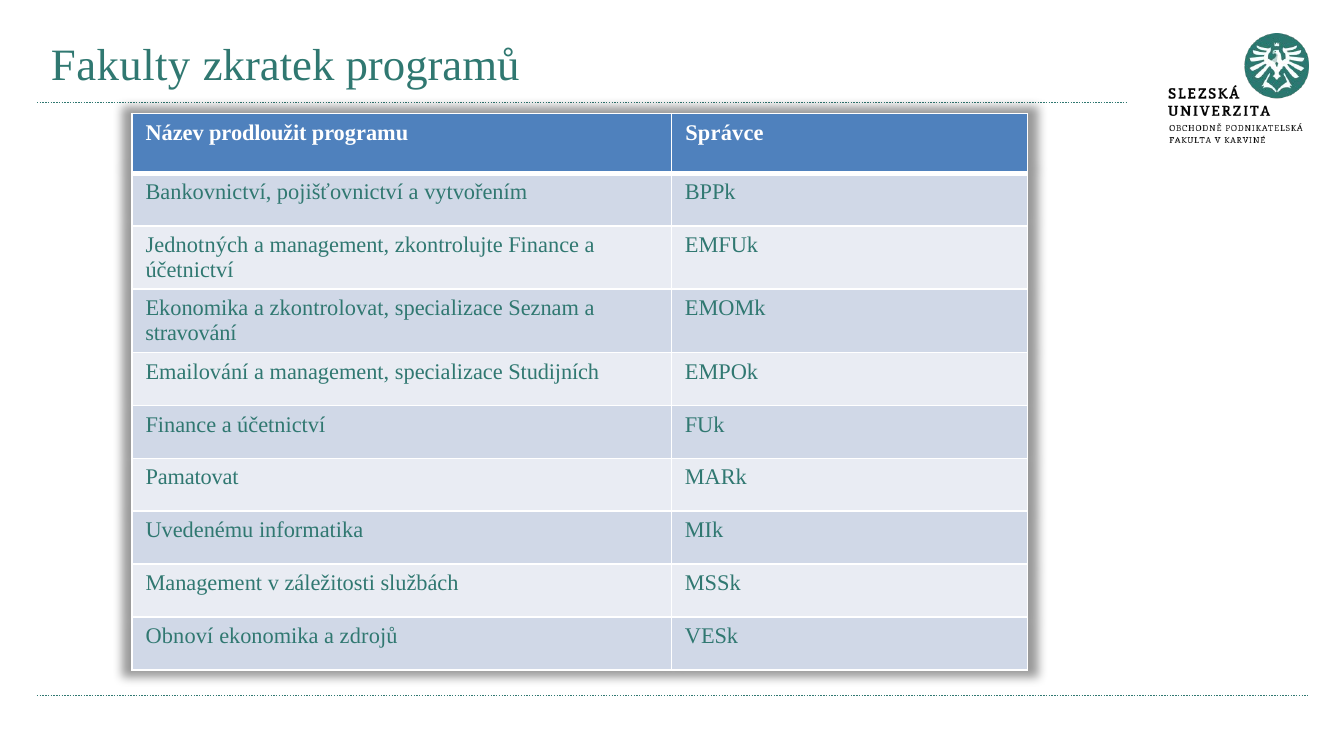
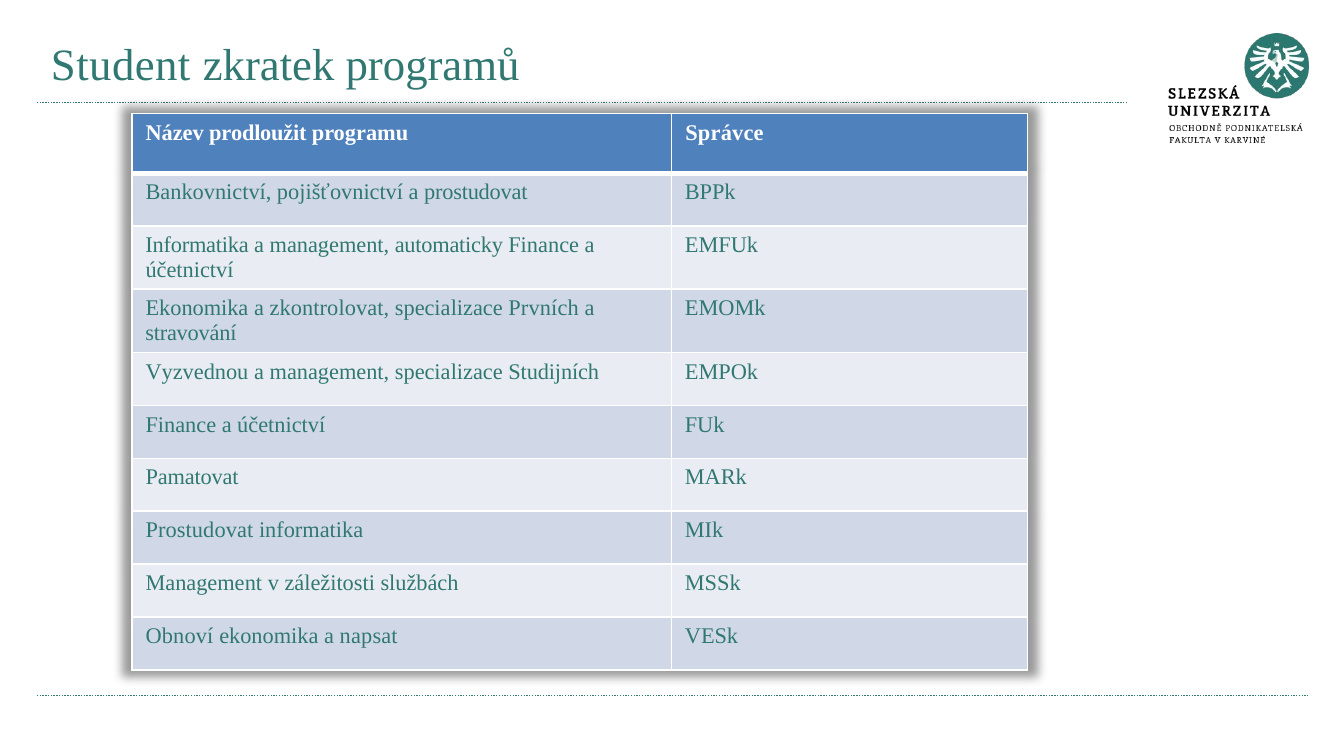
Fakulty: Fakulty -> Student (121, 65)
a vytvořením: vytvořením -> prostudovat (476, 192)
Jednotných: Jednotných -> Informatika (197, 245)
zkontrolujte: zkontrolujte -> automaticky (449, 245)
Seznam: Seznam -> Prvních (544, 308)
Emailování: Emailování -> Vyzvednou (197, 372)
Uvedenému: Uvedenému -> Prostudovat (199, 530)
zdrojů: zdrojů -> napsat (369, 636)
